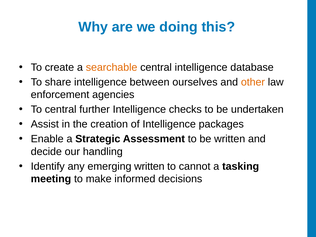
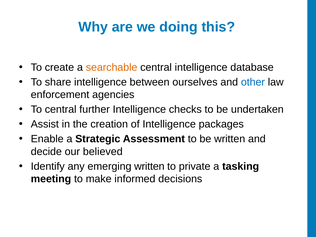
other colour: orange -> blue (253, 82)
handling: handling -> believed (103, 152)
cannot: cannot -> private (195, 166)
